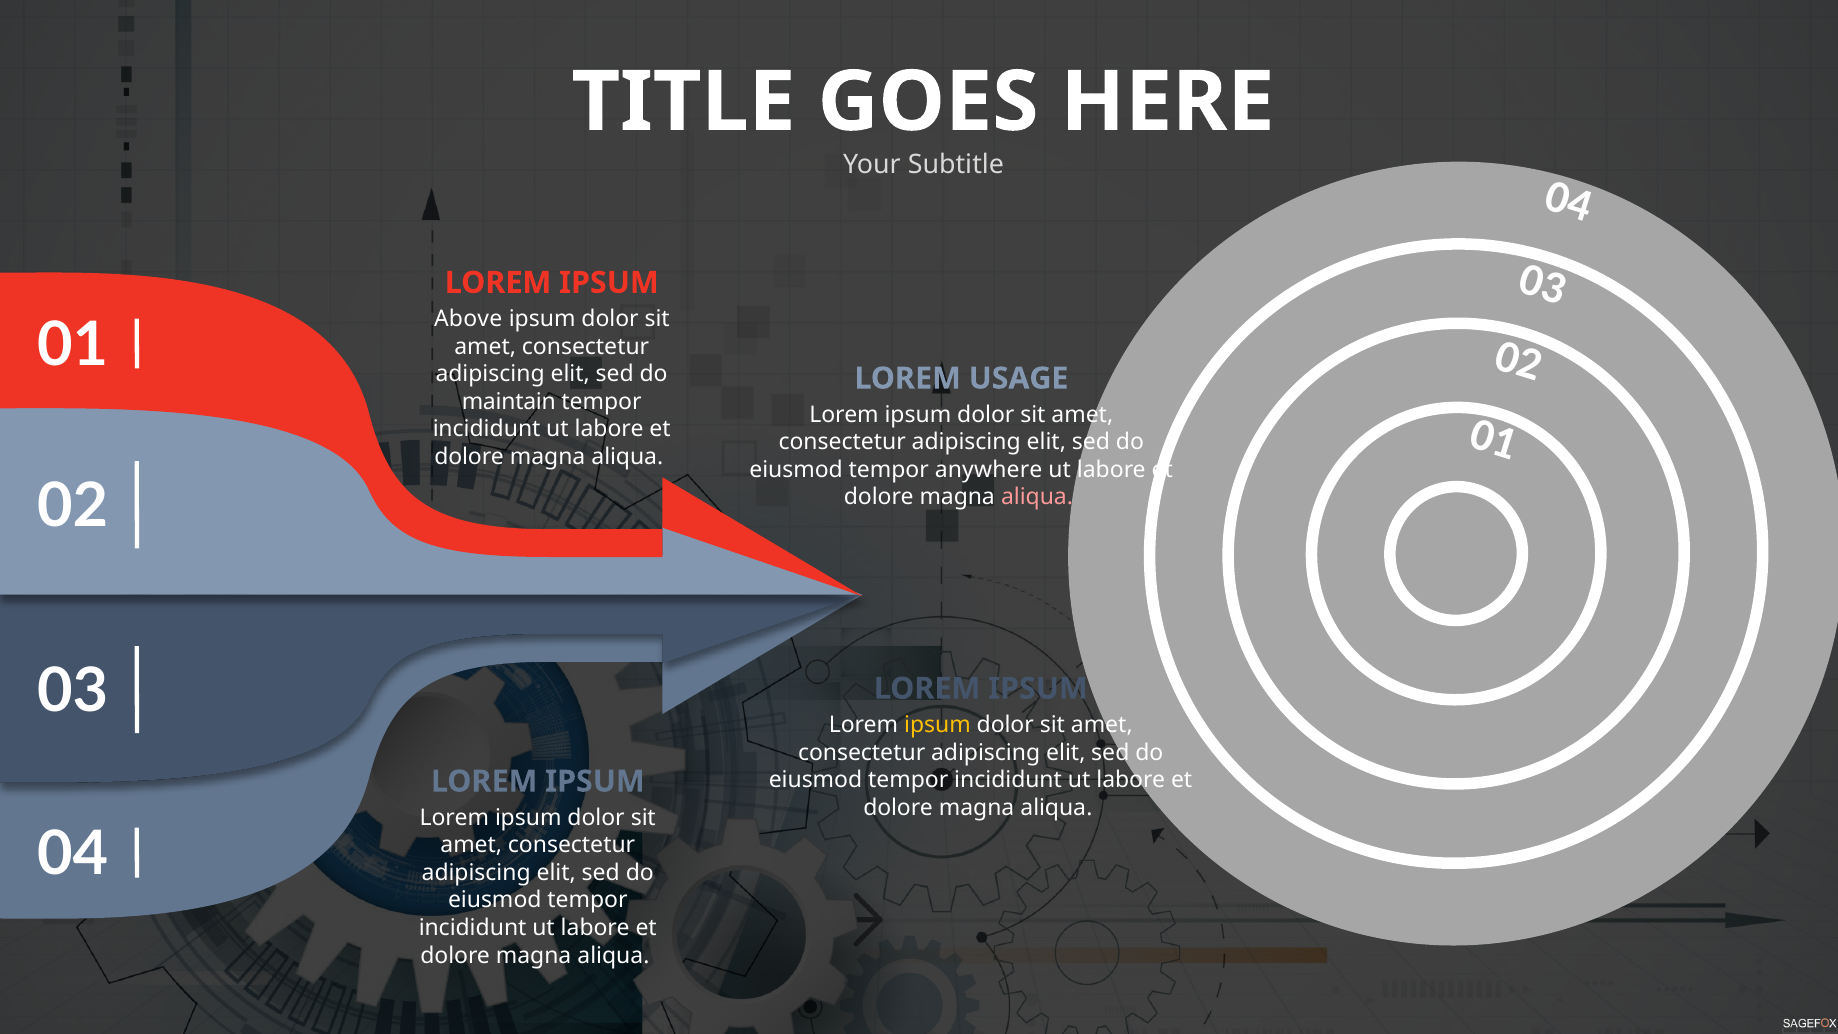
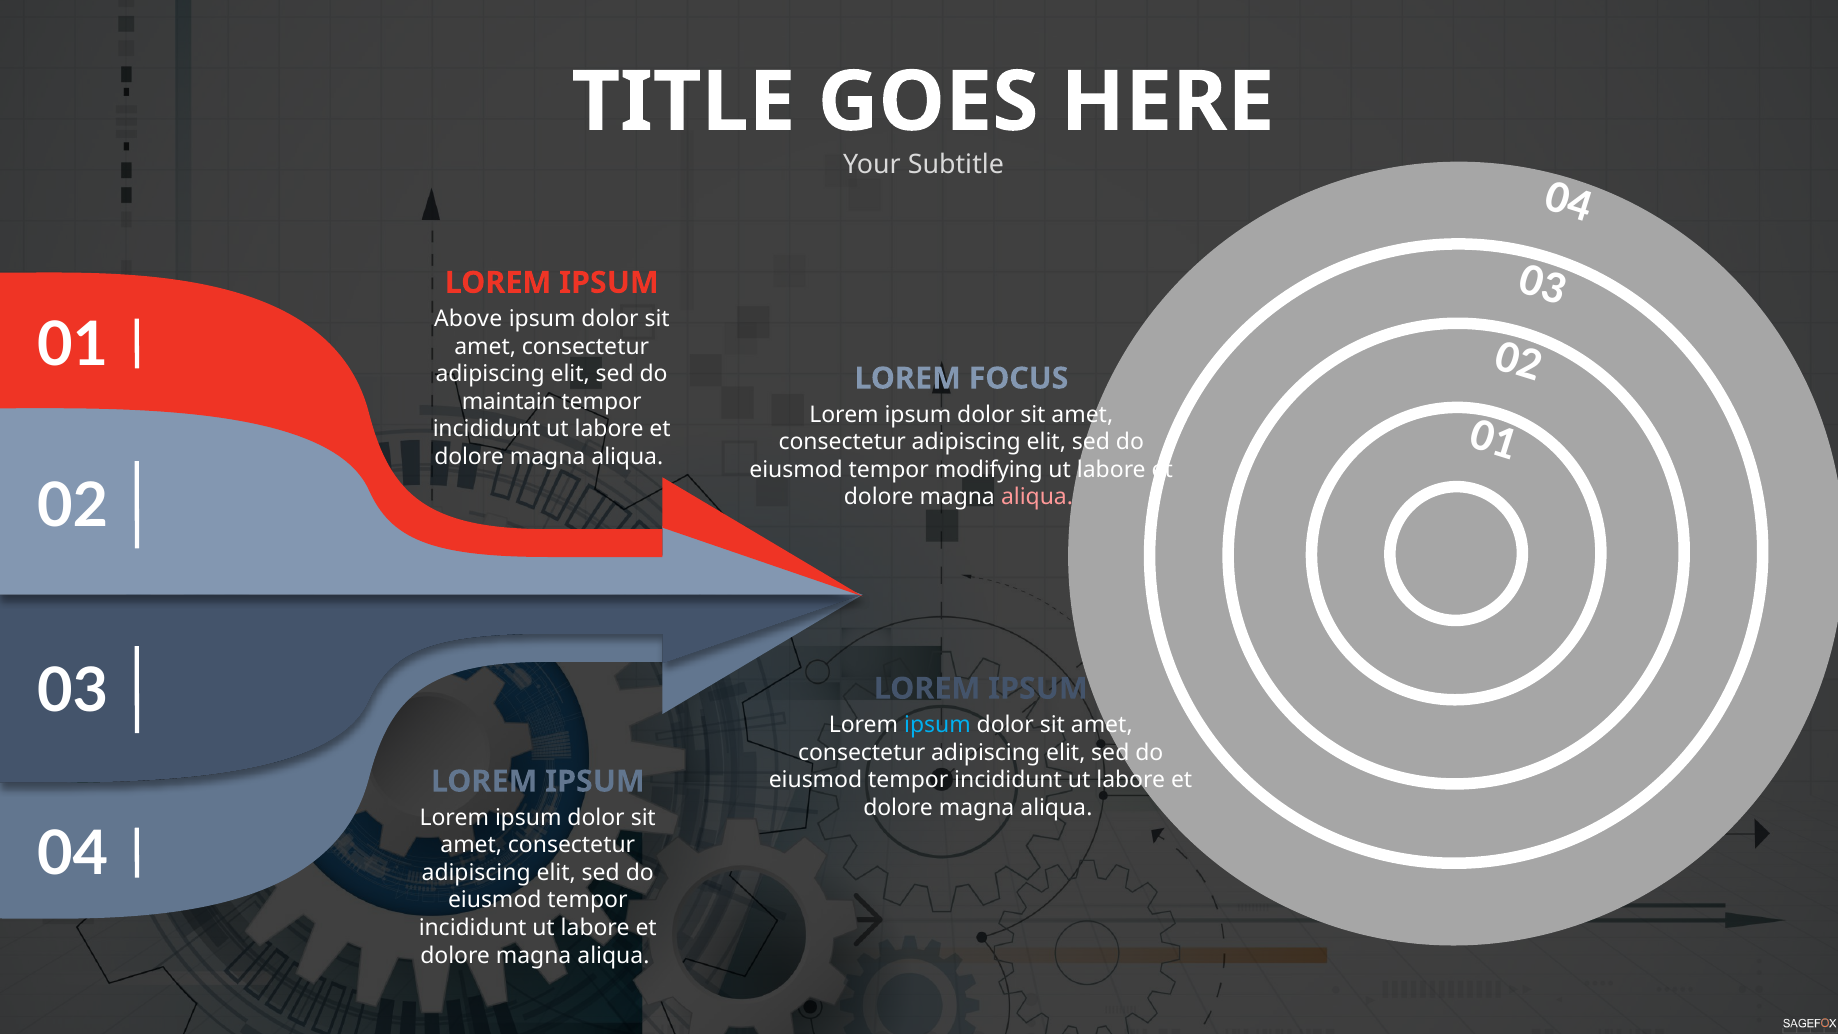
USAGE: USAGE -> FOCUS (1019, 378)
anywhere: anywhere -> modifying (989, 470)
ipsum colour: yellow -> light blue (937, 725)
